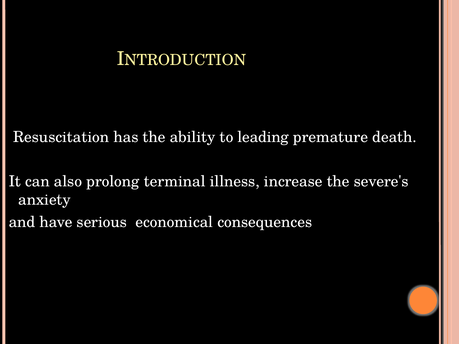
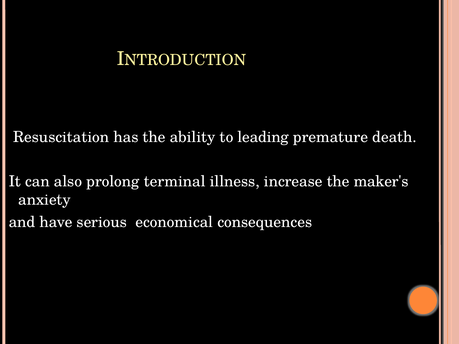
severe's: severe's -> maker's (381, 182)
